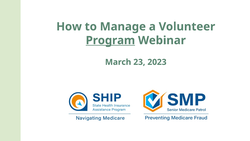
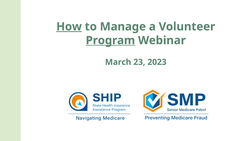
How underline: none -> present (69, 27)
